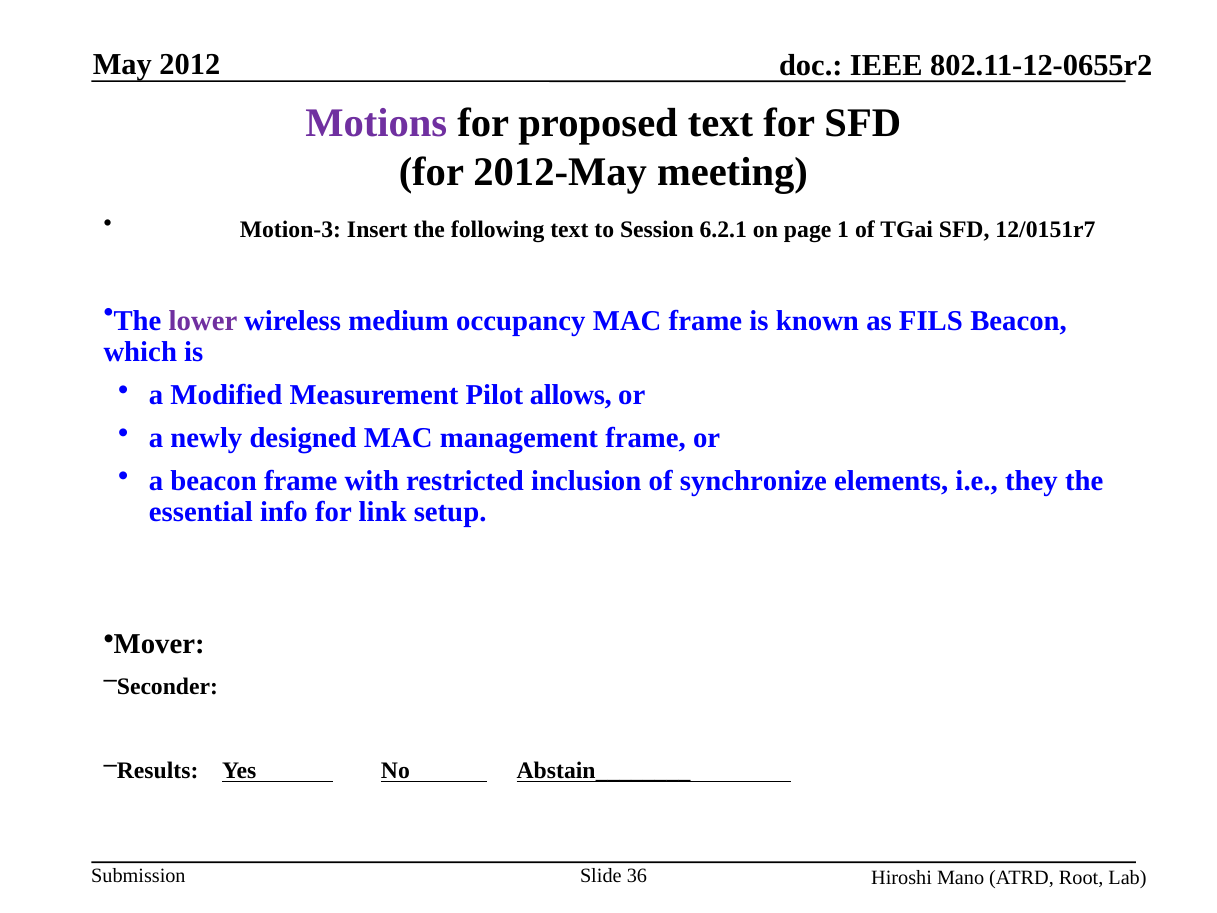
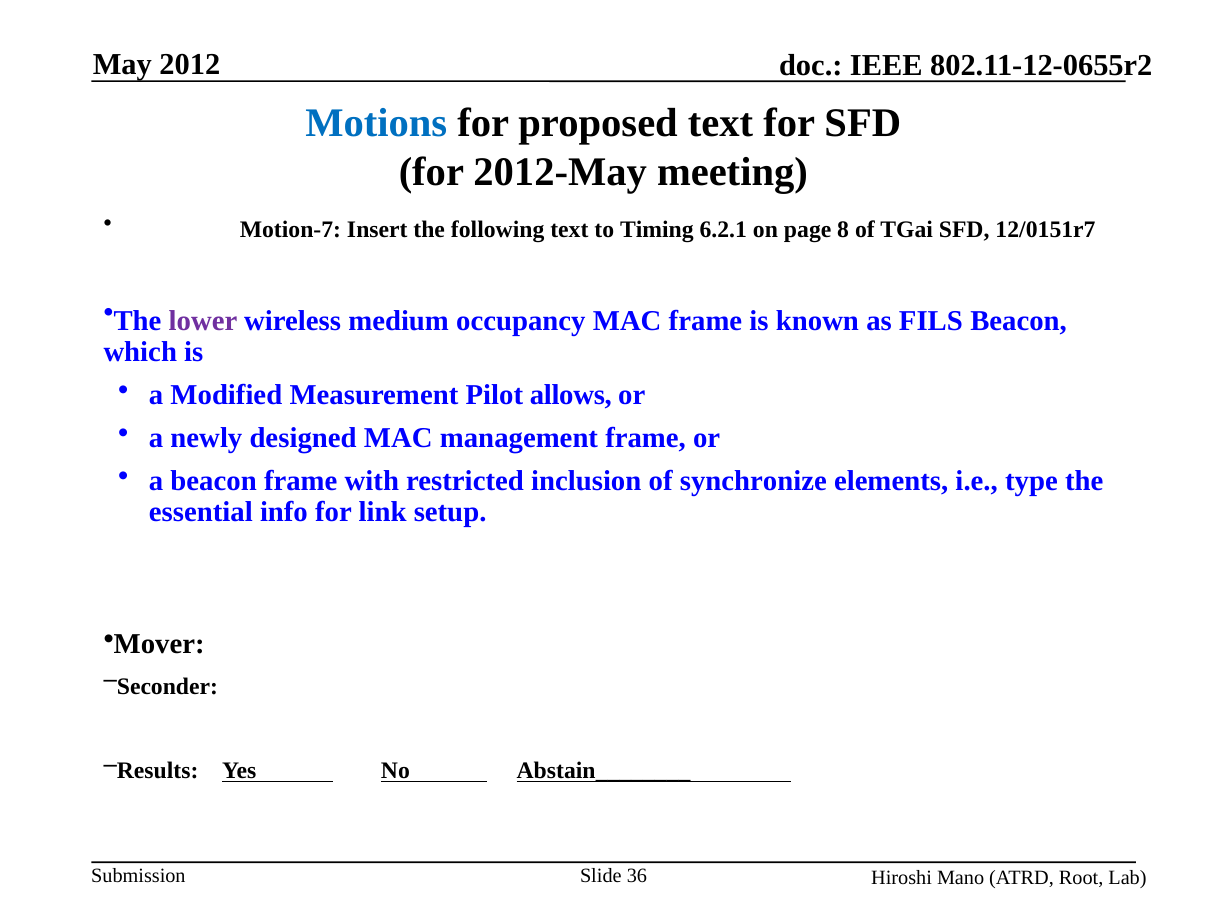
Motions colour: purple -> blue (376, 123)
Motion-3: Motion-3 -> Motion-7 (290, 230)
Session: Session -> Timing (657, 230)
1: 1 -> 8 (843, 230)
they: they -> type (1031, 481)
